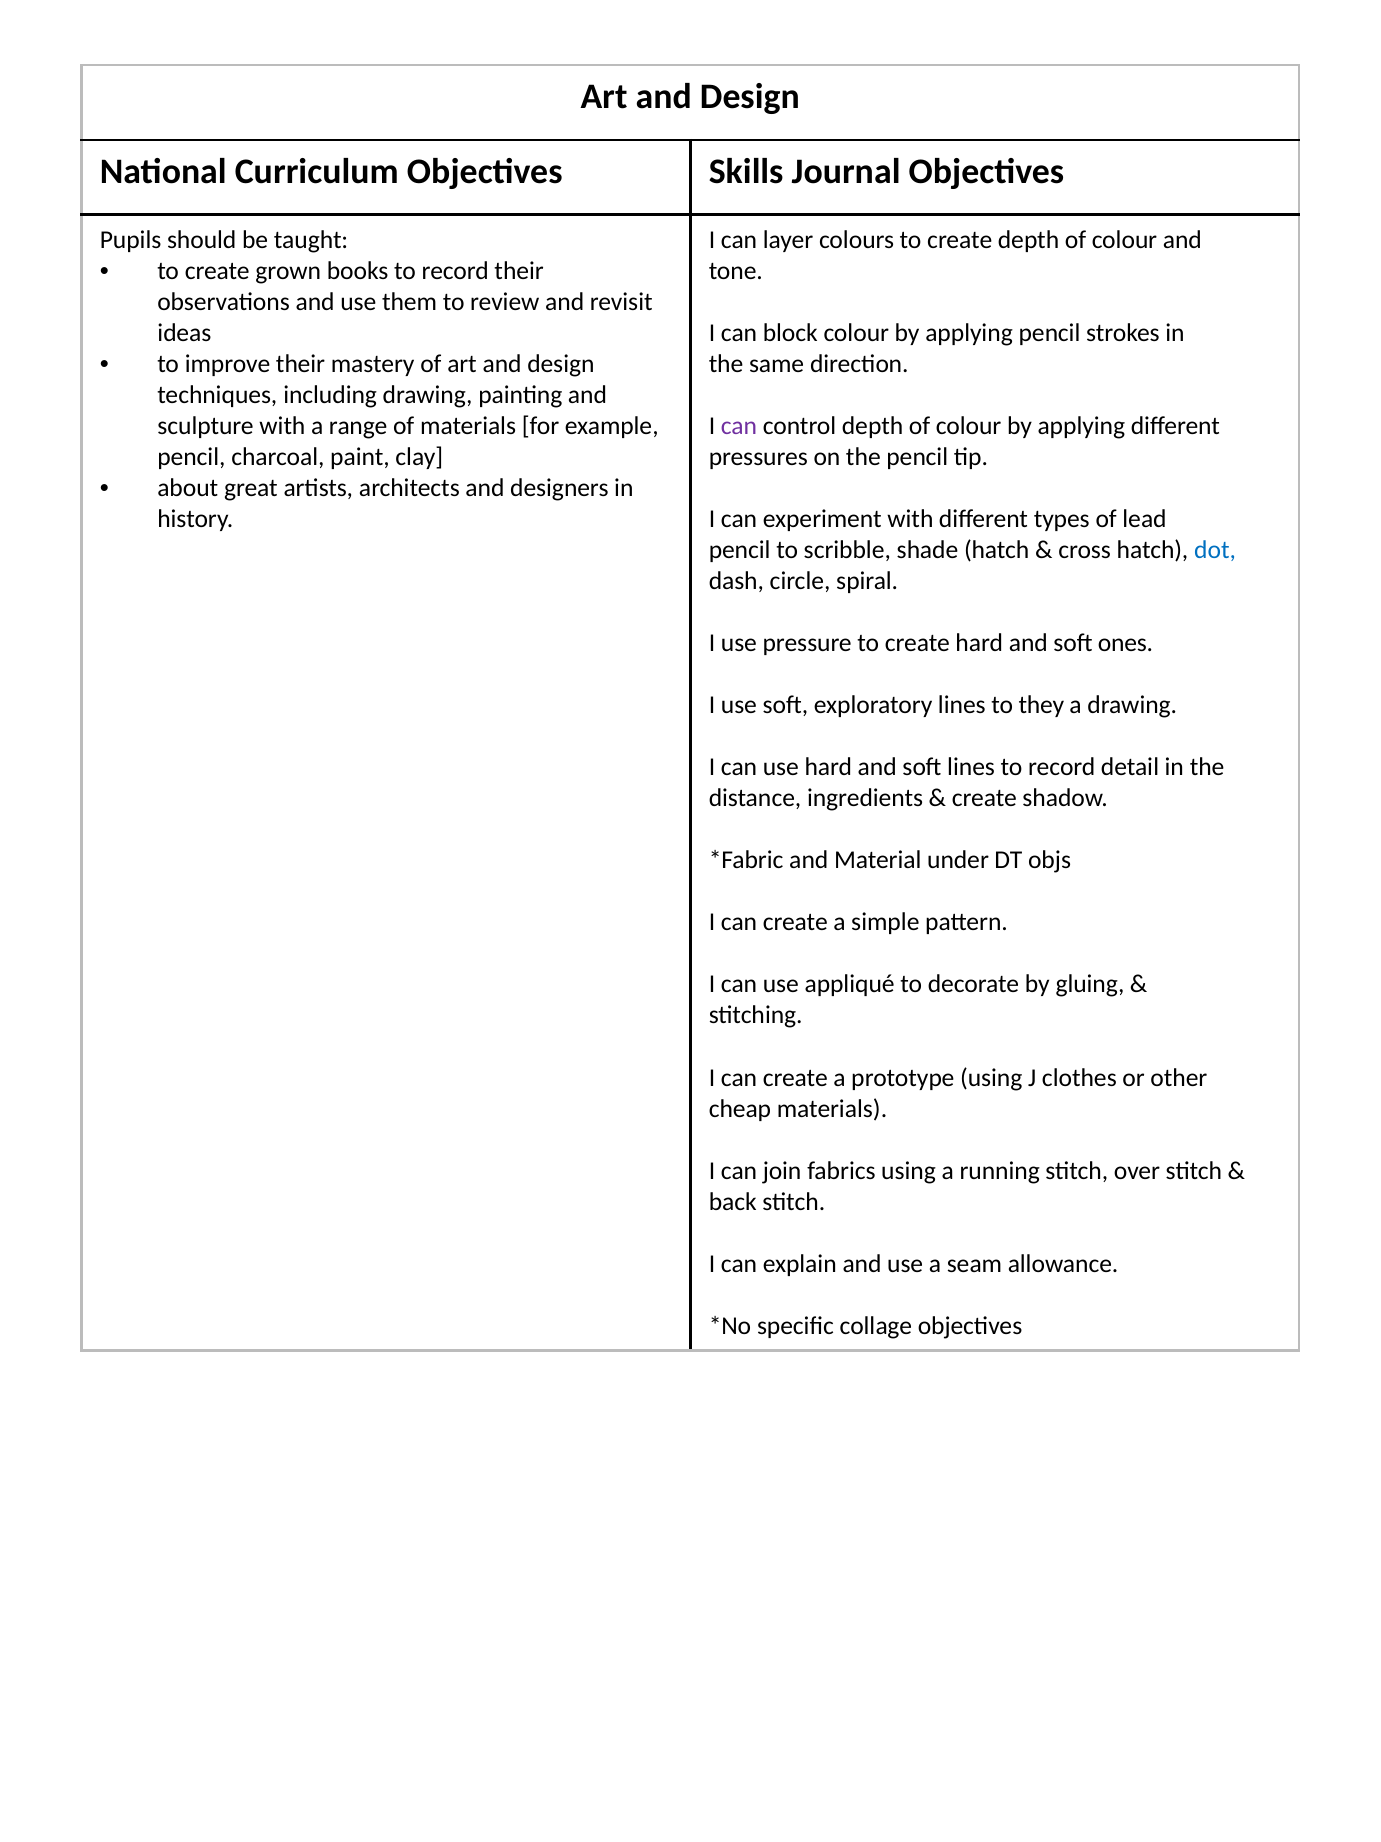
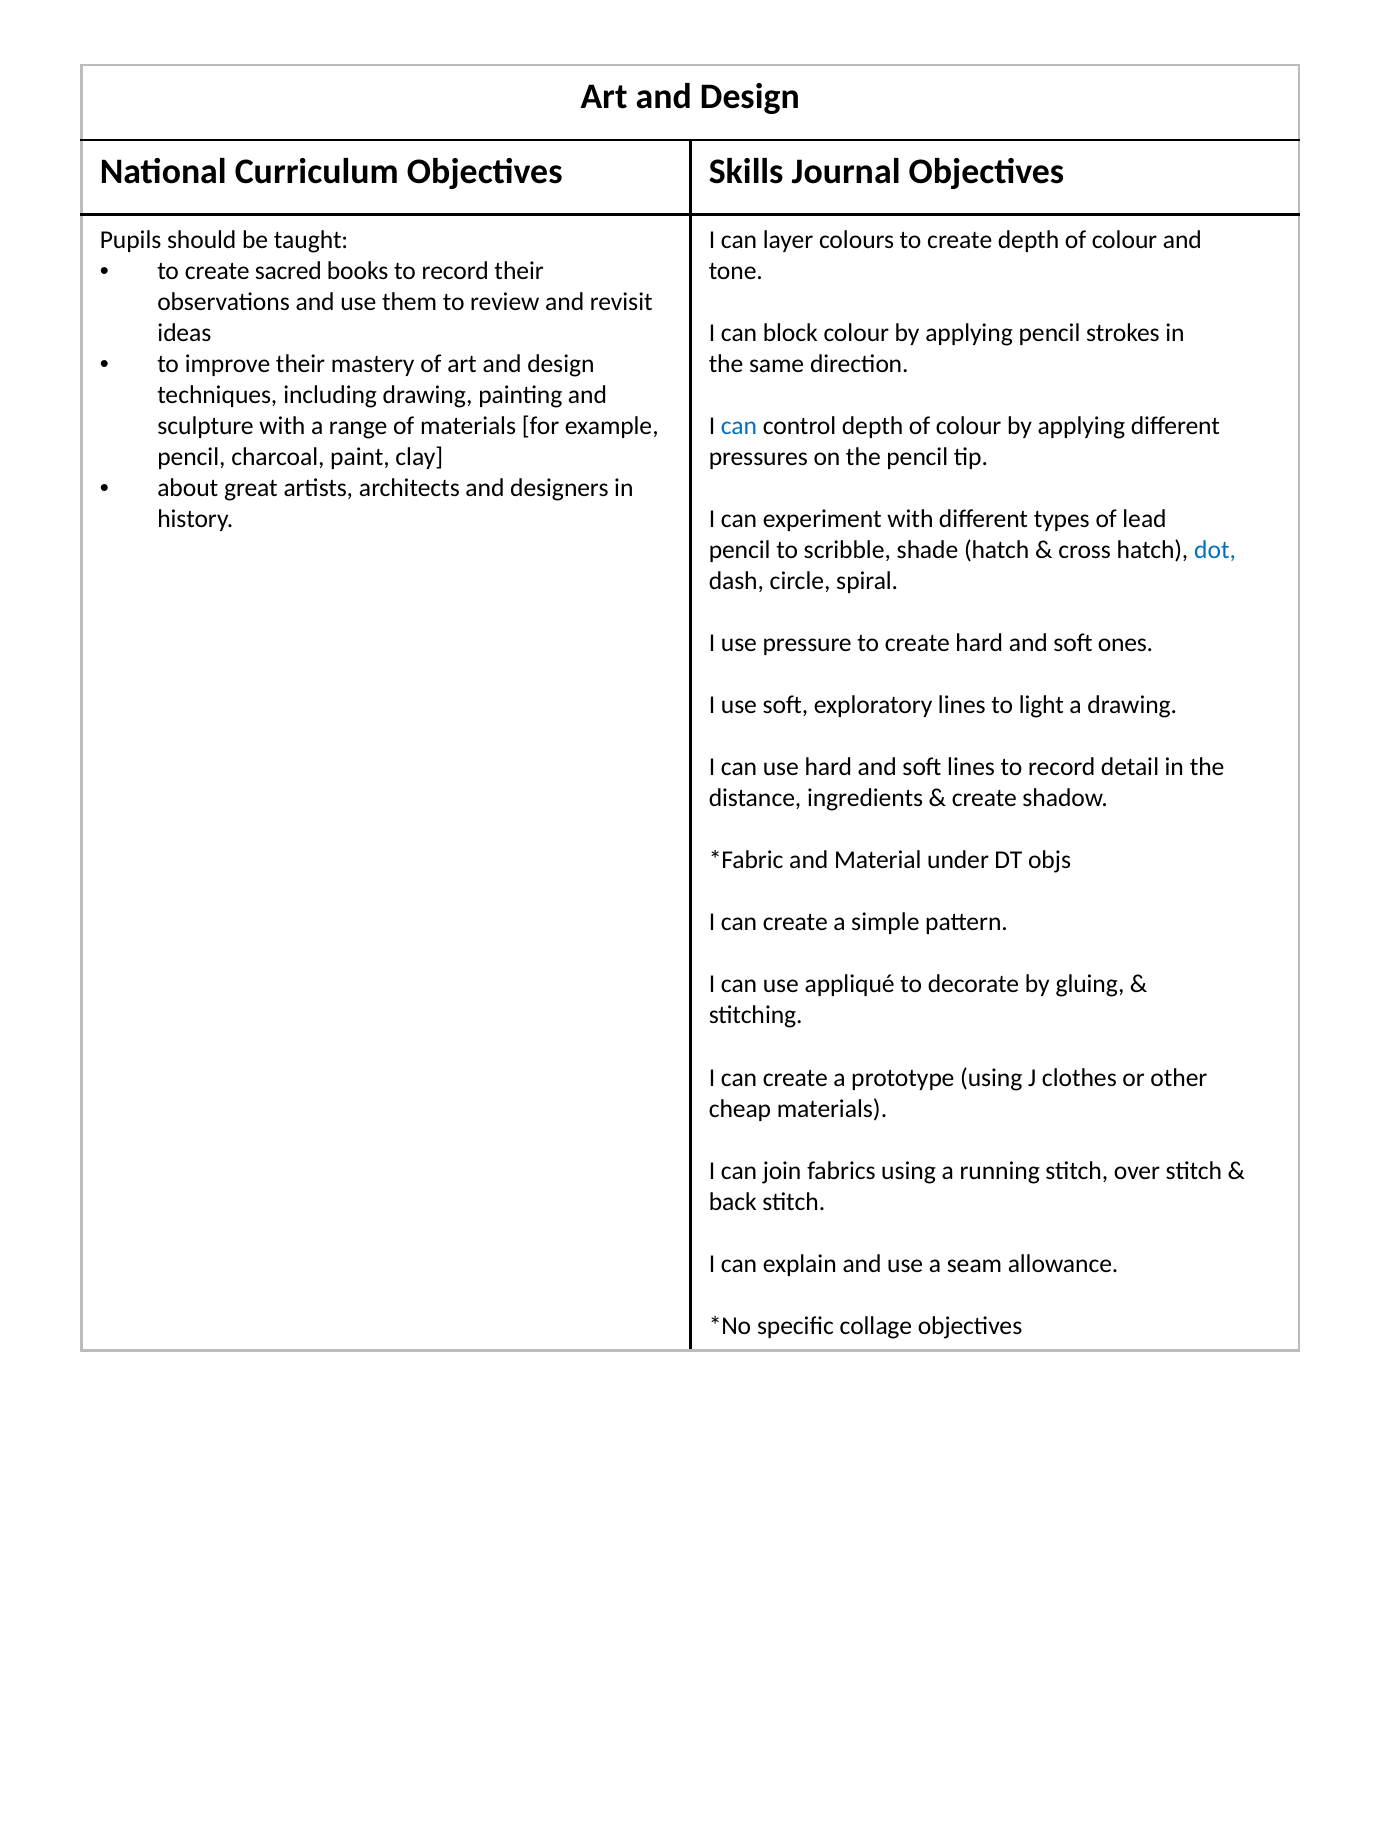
grown: grown -> sacred (288, 271)
can colour: purple -> blue (739, 426)
they: they -> light (1041, 705)
